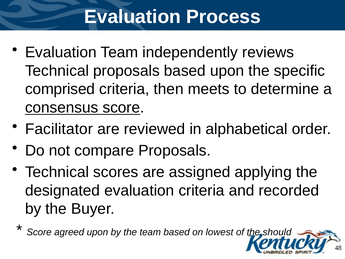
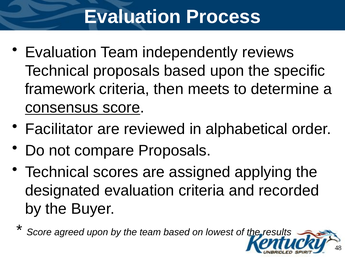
comprised: comprised -> framework (60, 89)
should: should -> results (277, 232)
